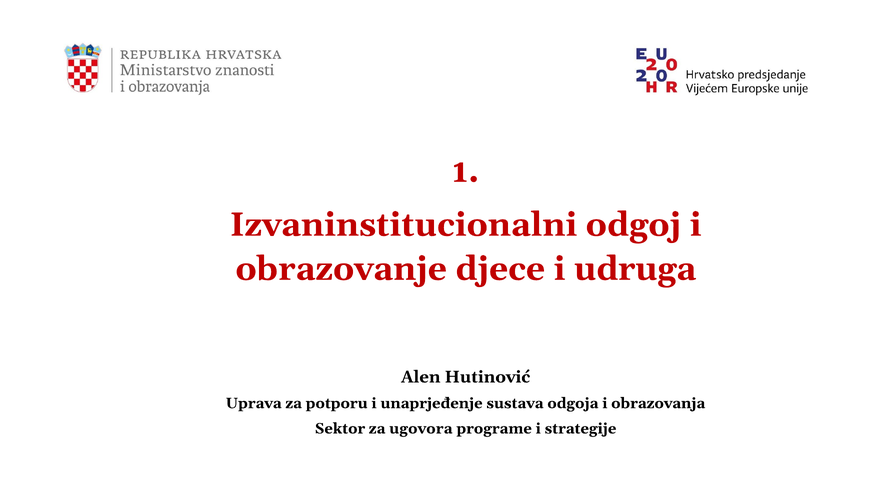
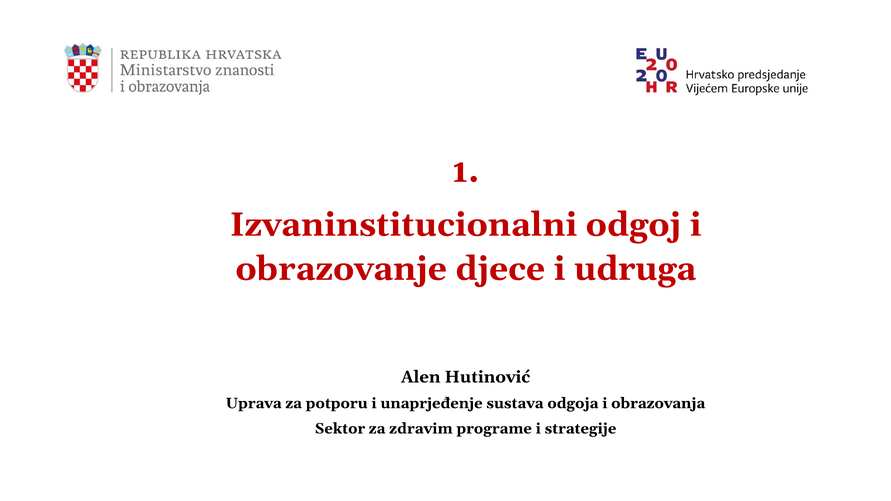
ugovora: ugovora -> zdravim (421, 429)
